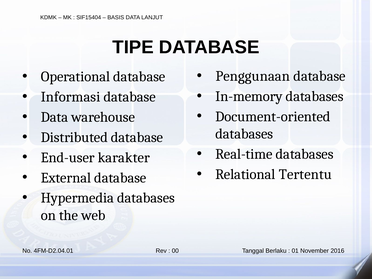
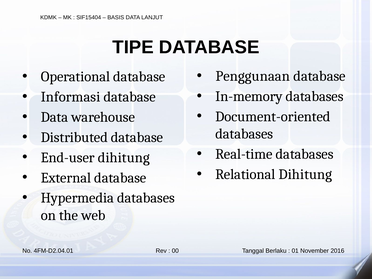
End-user karakter: karakter -> dihitung (124, 158)
Relational Tertentu: Tertentu -> Dihitung (305, 174)
